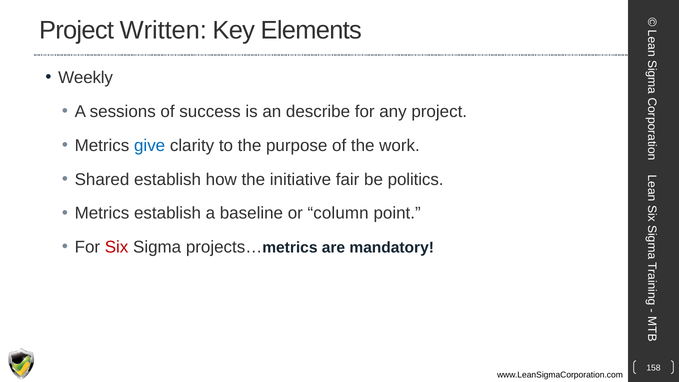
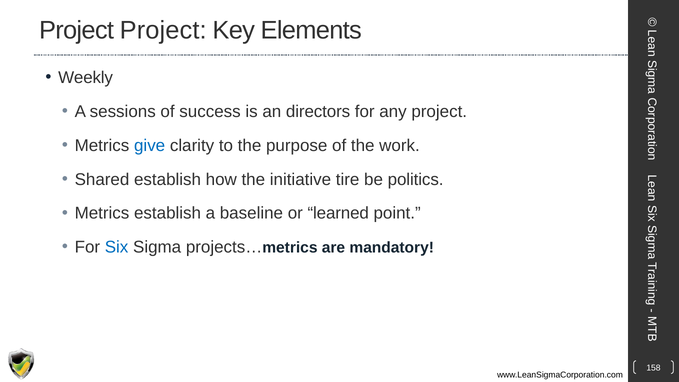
Project Written: Written -> Project (163, 30)
describe: describe -> directors (318, 112)
fair: fair -> tire (348, 179)
column: column -> learned (338, 213)
Six colour: red -> blue (117, 247)
